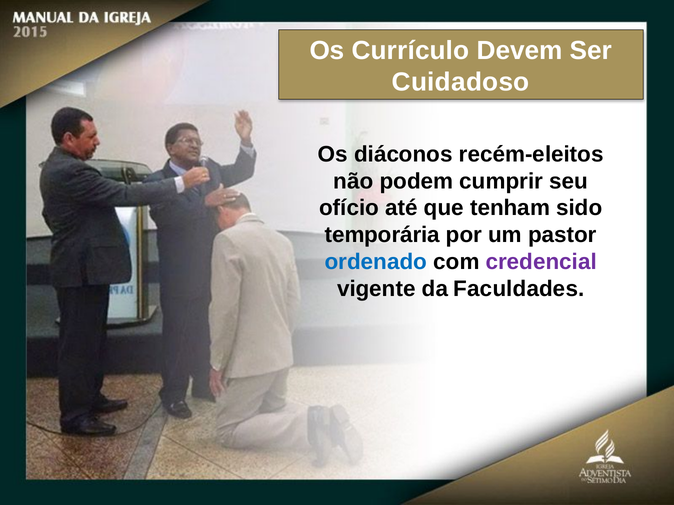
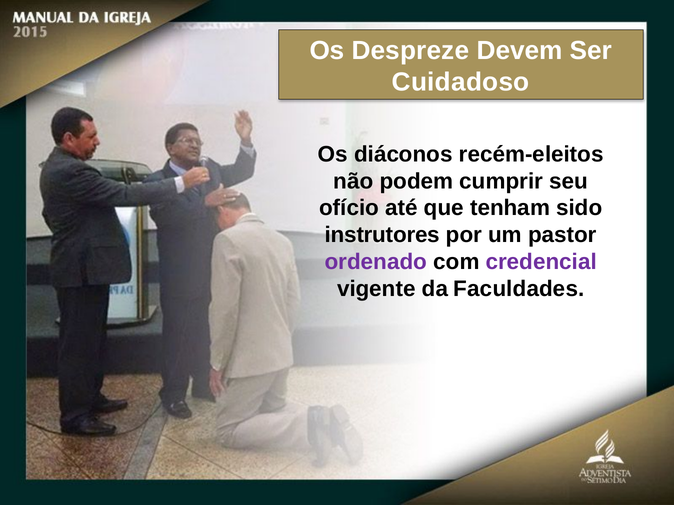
Currículo: Currículo -> Despreze (410, 51)
temporária: temporária -> instrutores (382, 235)
ordenado colour: blue -> purple (376, 262)
